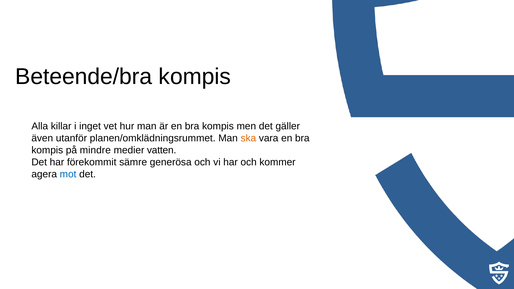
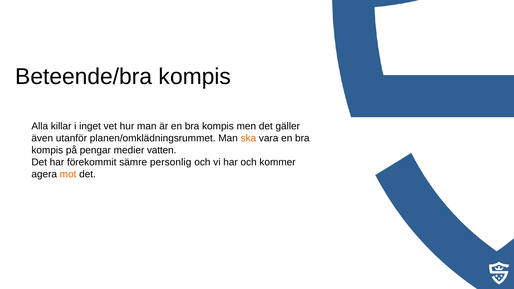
mindre: mindre -> pengar (95, 150)
generösa: generösa -> personlig (171, 162)
mot colour: blue -> orange (68, 174)
